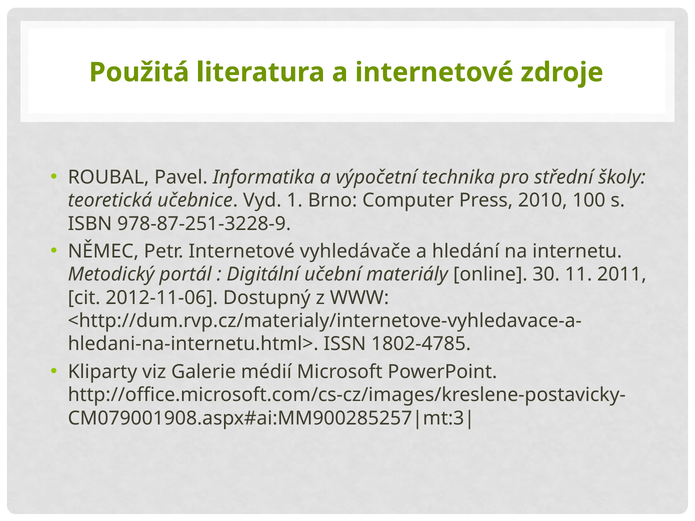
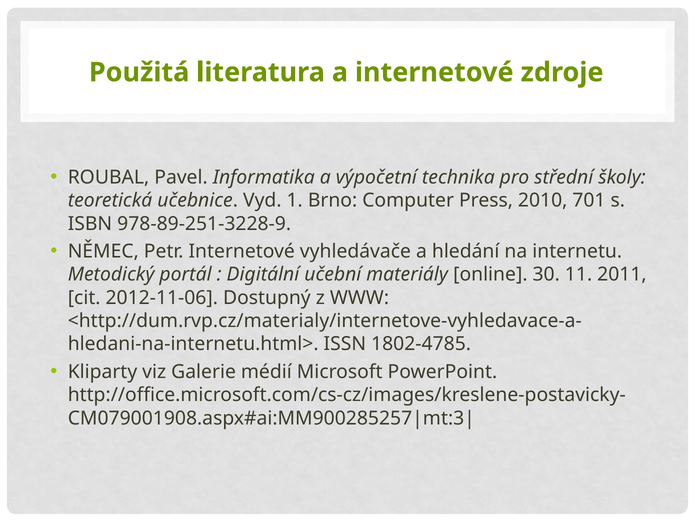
100: 100 -> 701 (589, 201)
978-87-251-3228-9: 978-87-251-3228-9 -> 978-89-251-3228-9 (204, 224)
